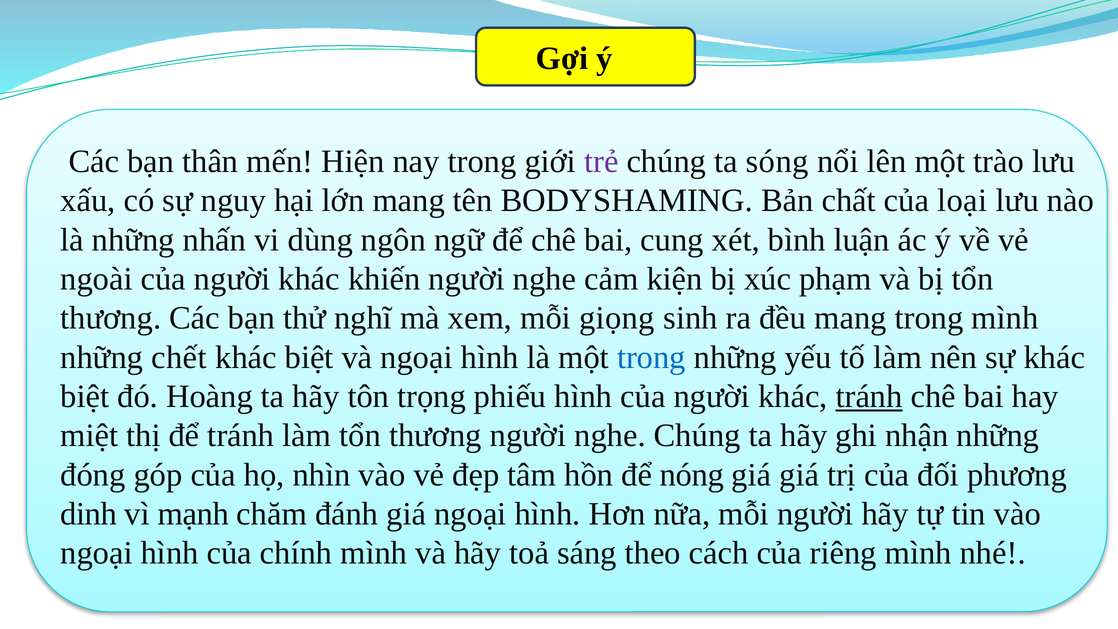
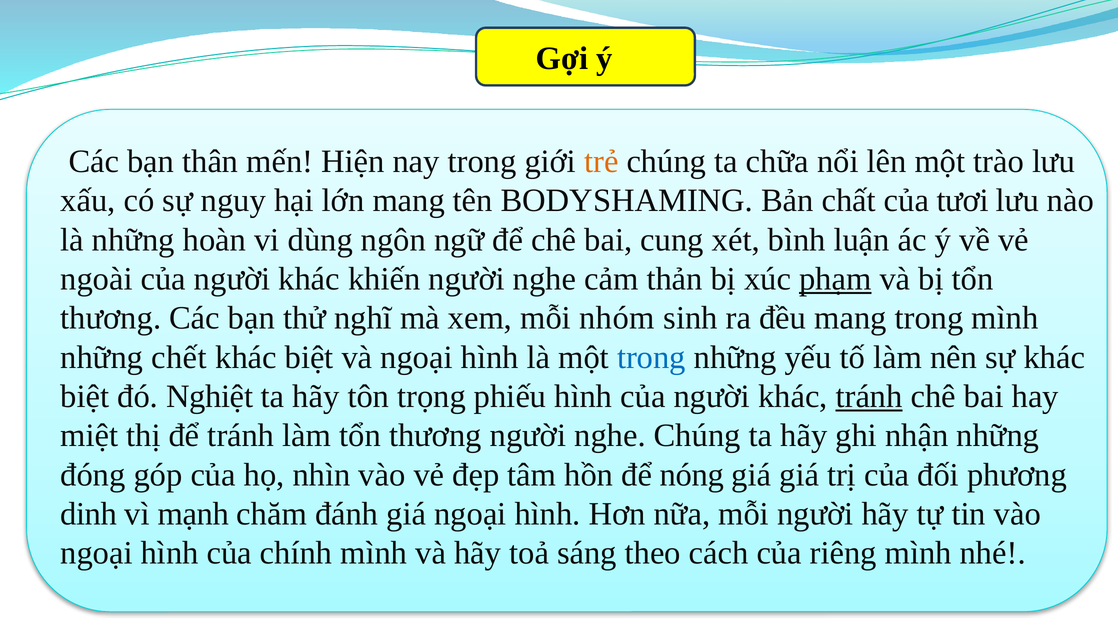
trẻ colour: purple -> orange (601, 162)
sóng: sóng -> chữa (777, 162)
loại: loại -> tươi (963, 201)
nhấn: nhấn -> hoàn (214, 240)
kiện: kiện -> thản (675, 279)
phạm underline: none -> present (835, 279)
giọng: giọng -> nhóm (617, 318)
Hoàng: Hoàng -> Nghiệt (210, 396)
